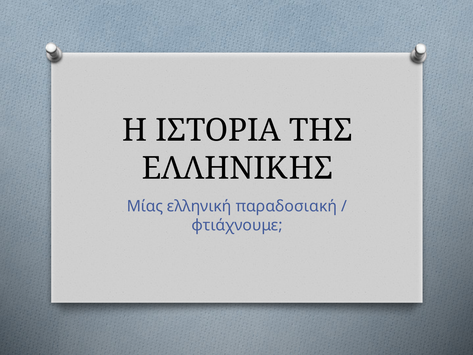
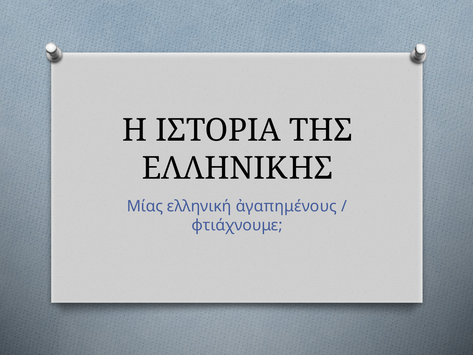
παραδοσιακή: παραδοσιακή -> ἀγαπημένους (286, 206)
